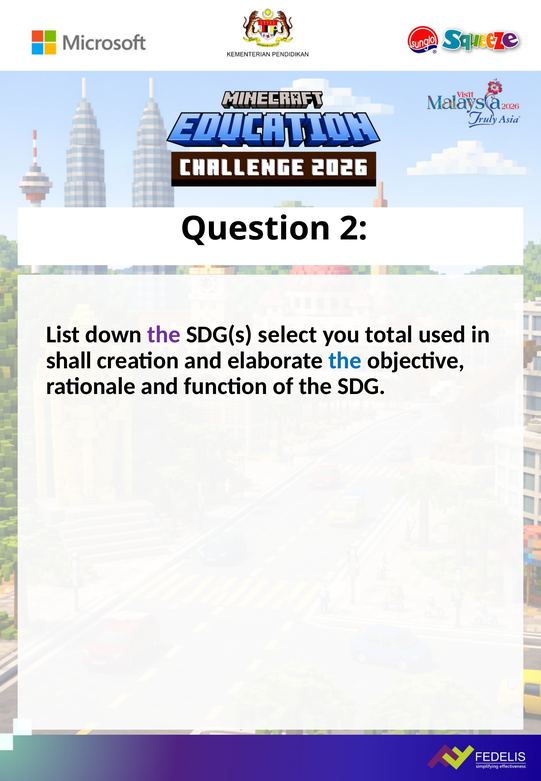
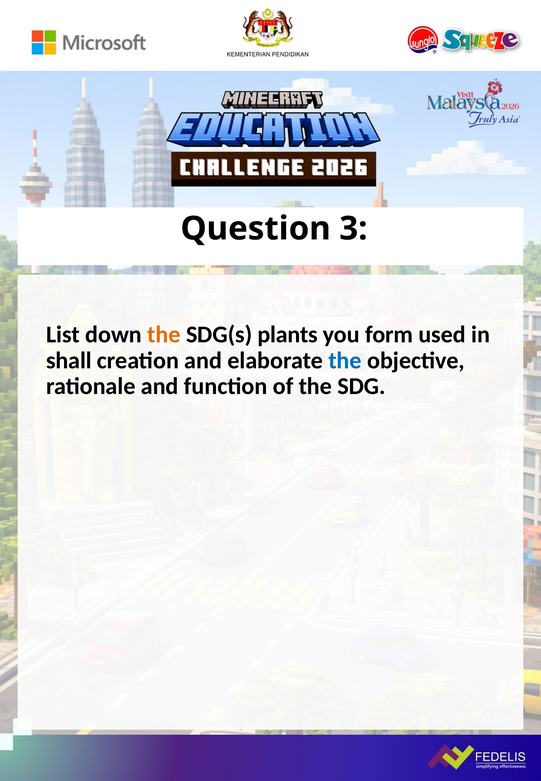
2: 2 -> 3 (353, 229)
the colour: purple -> orange (164, 335)
select: select -> plants (288, 335)
total: total -> form (389, 335)
